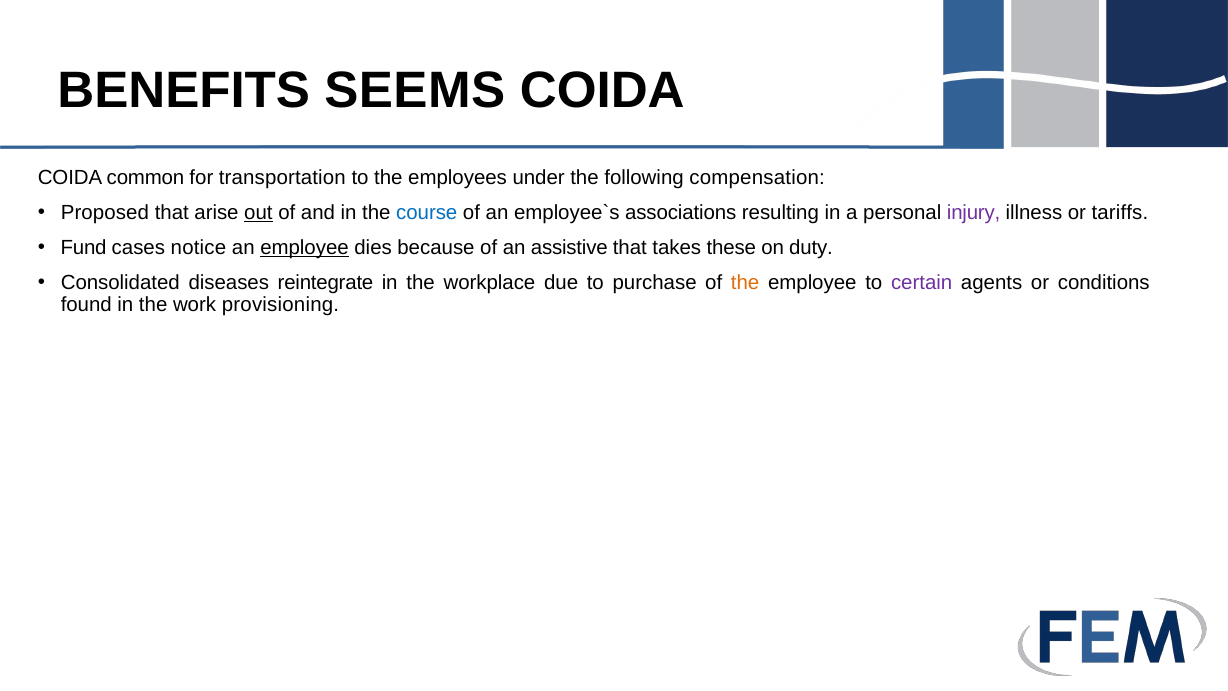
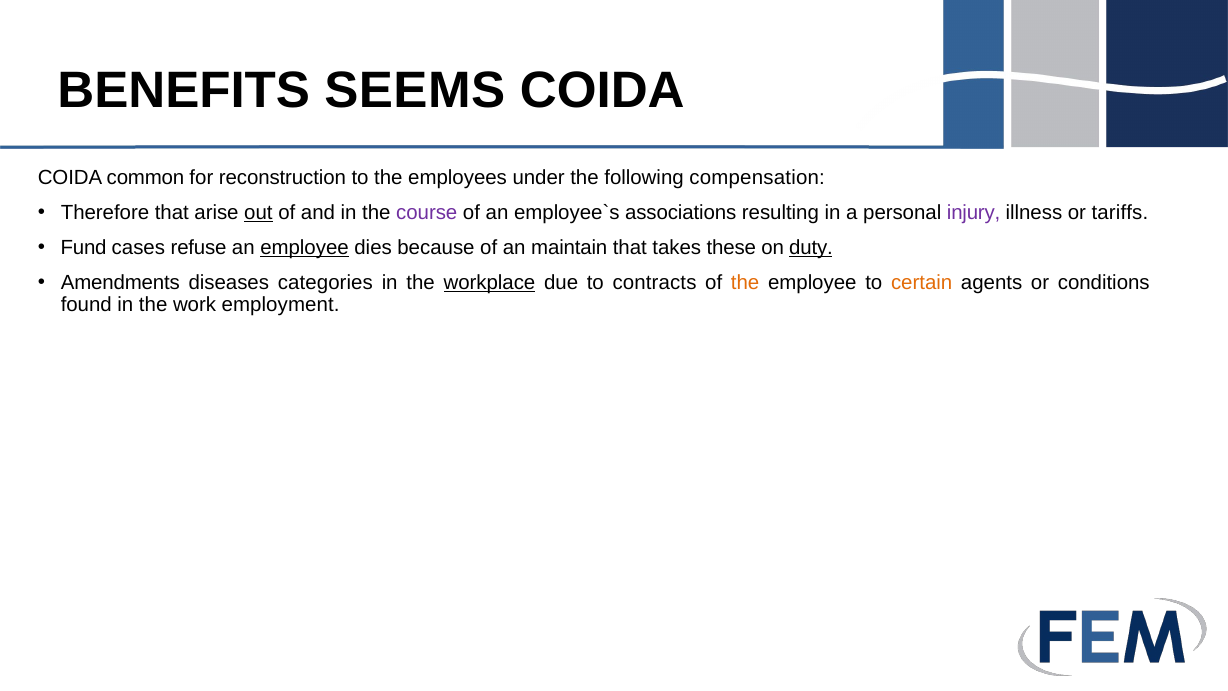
transportation: transportation -> reconstruction (282, 178)
Proposed: Proposed -> Therefore (105, 213)
course colour: blue -> purple (427, 213)
notice: notice -> refuse (199, 248)
assistive: assistive -> maintain (569, 248)
duty underline: none -> present (811, 248)
Consolidated: Consolidated -> Amendments (120, 282)
reintegrate: reintegrate -> categories (325, 282)
workplace underline: none -> present (489, 282)
purchase: purchase -> contracts (655, 282)
certain colour: purple -> orange (922, 282)
provisioning: provisioning -> employment (281, 305)
